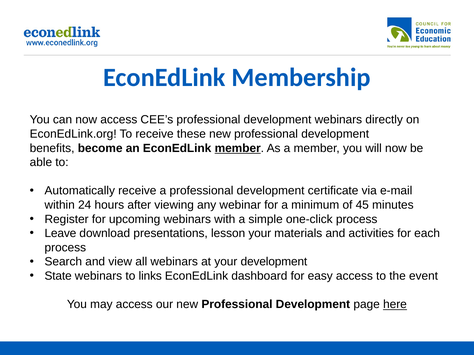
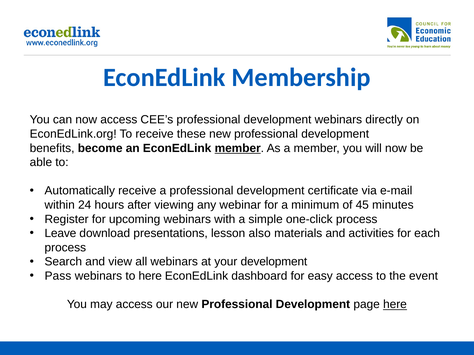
lesson your: your -> also (260, 234)
State: State -> Pass (58, 276)
to links: links -> here (150, 276)
